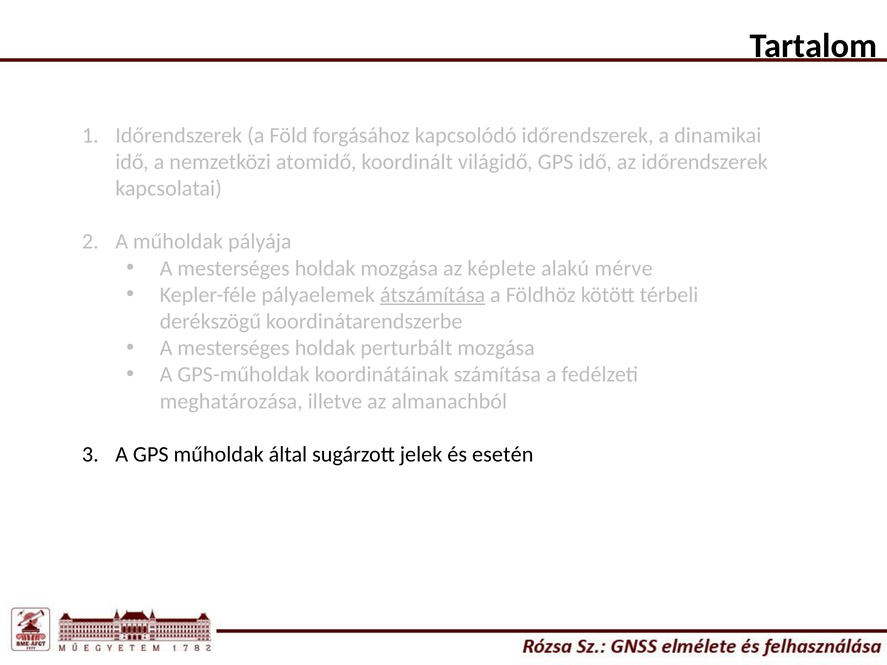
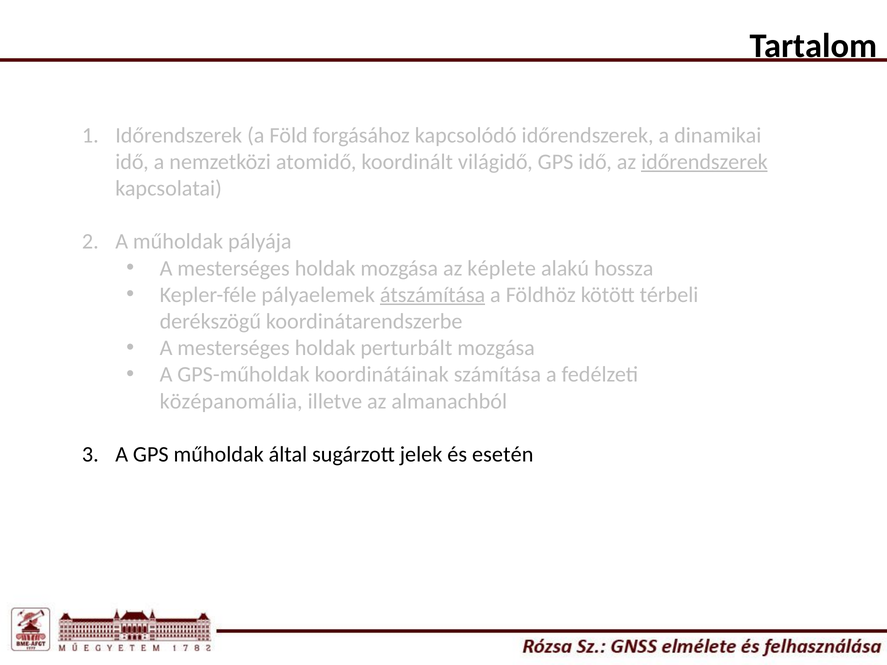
időrendszerek underline: none -> present (704, 162)
mérve: mérve -> hossza (624, 268)
meghatározása: meghatározása -> középanomália (231, 401)
